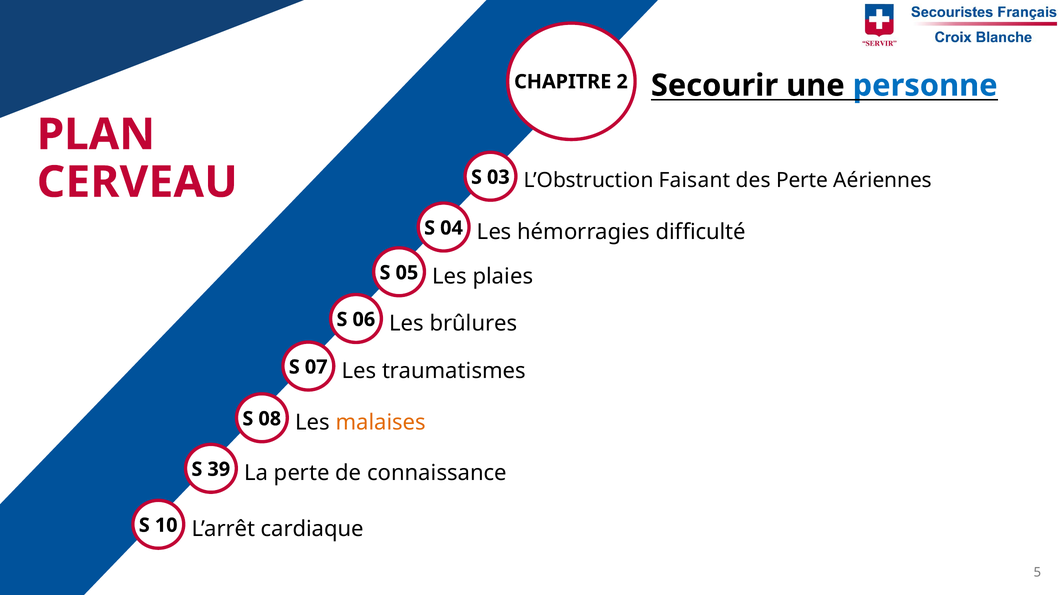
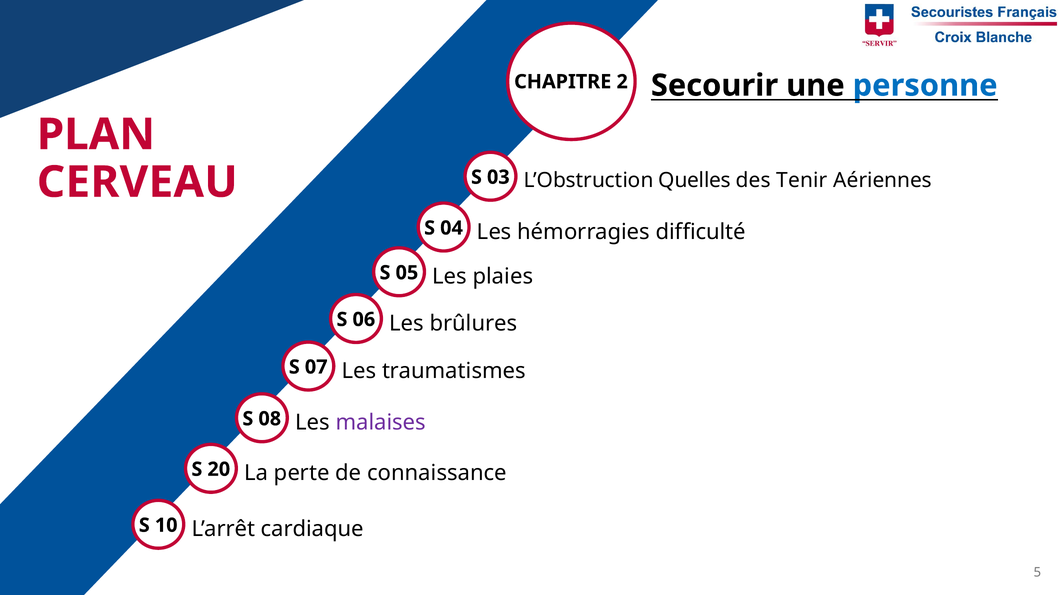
Faisant: Faisant -> Quelles (695, 181)
des Perte: Perte -> Tenir (802, 181)
malaises colour: orange -> purple (381, 423)
39: 39 -> 20 (219, 470)
